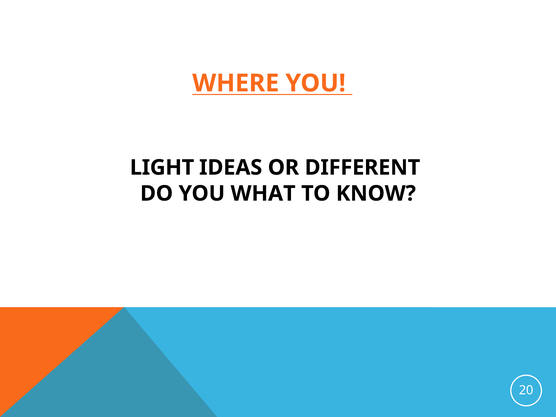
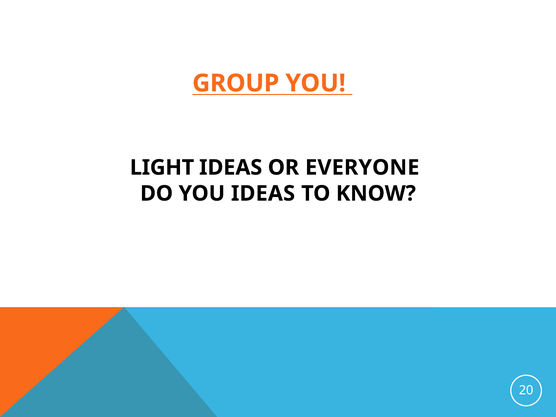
WHERE: WHERE -> GROUP (236, 83)
DIFFERENT: DIFFERENT -> EVERYONE (362, 168)
YOU WHAT: WHAT -> IDEAS (263, 193)
